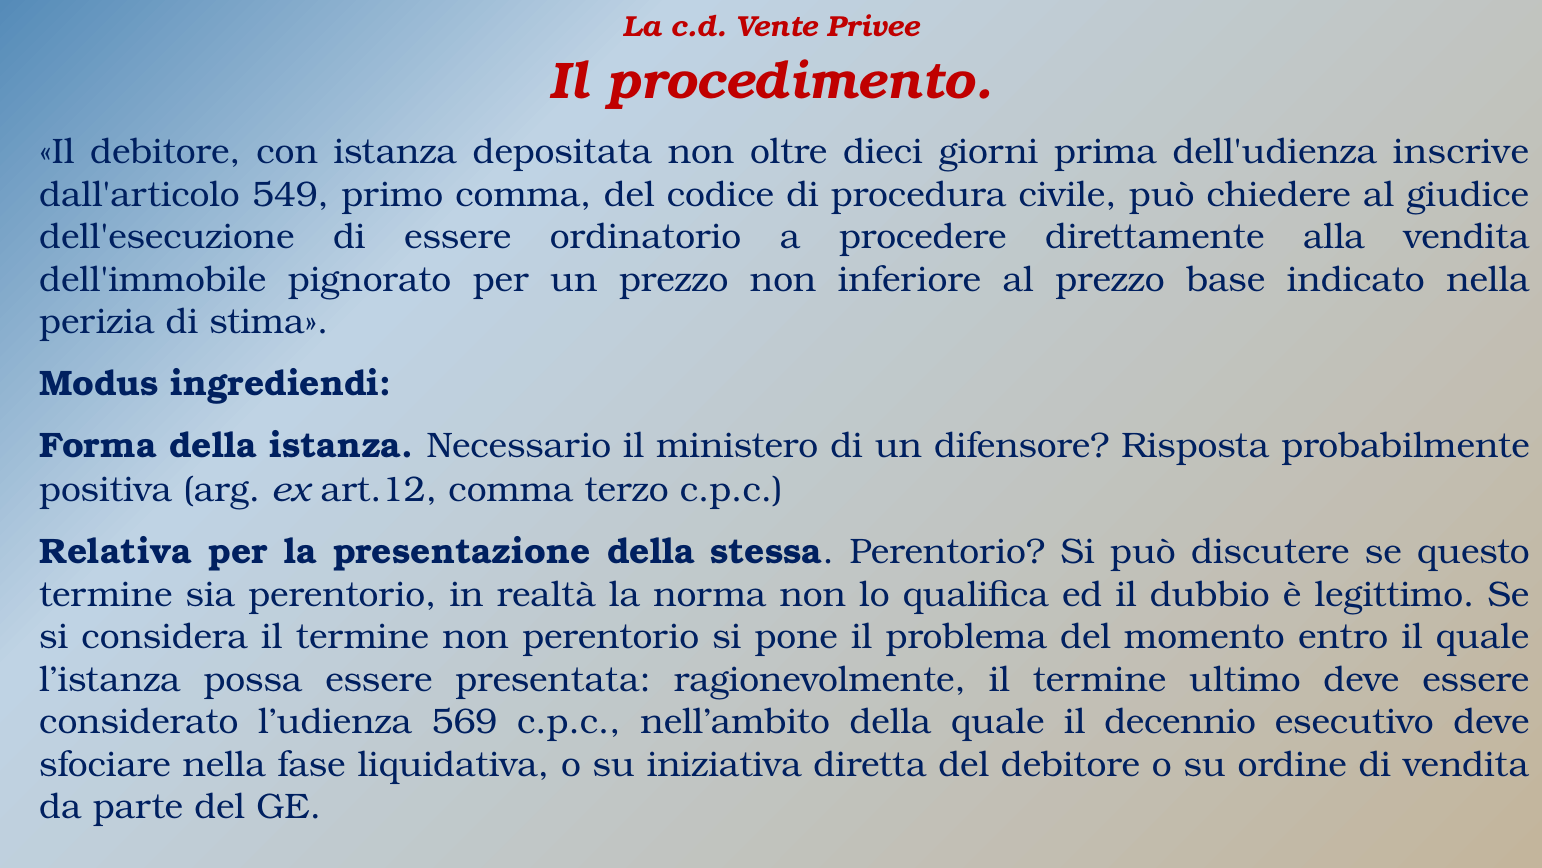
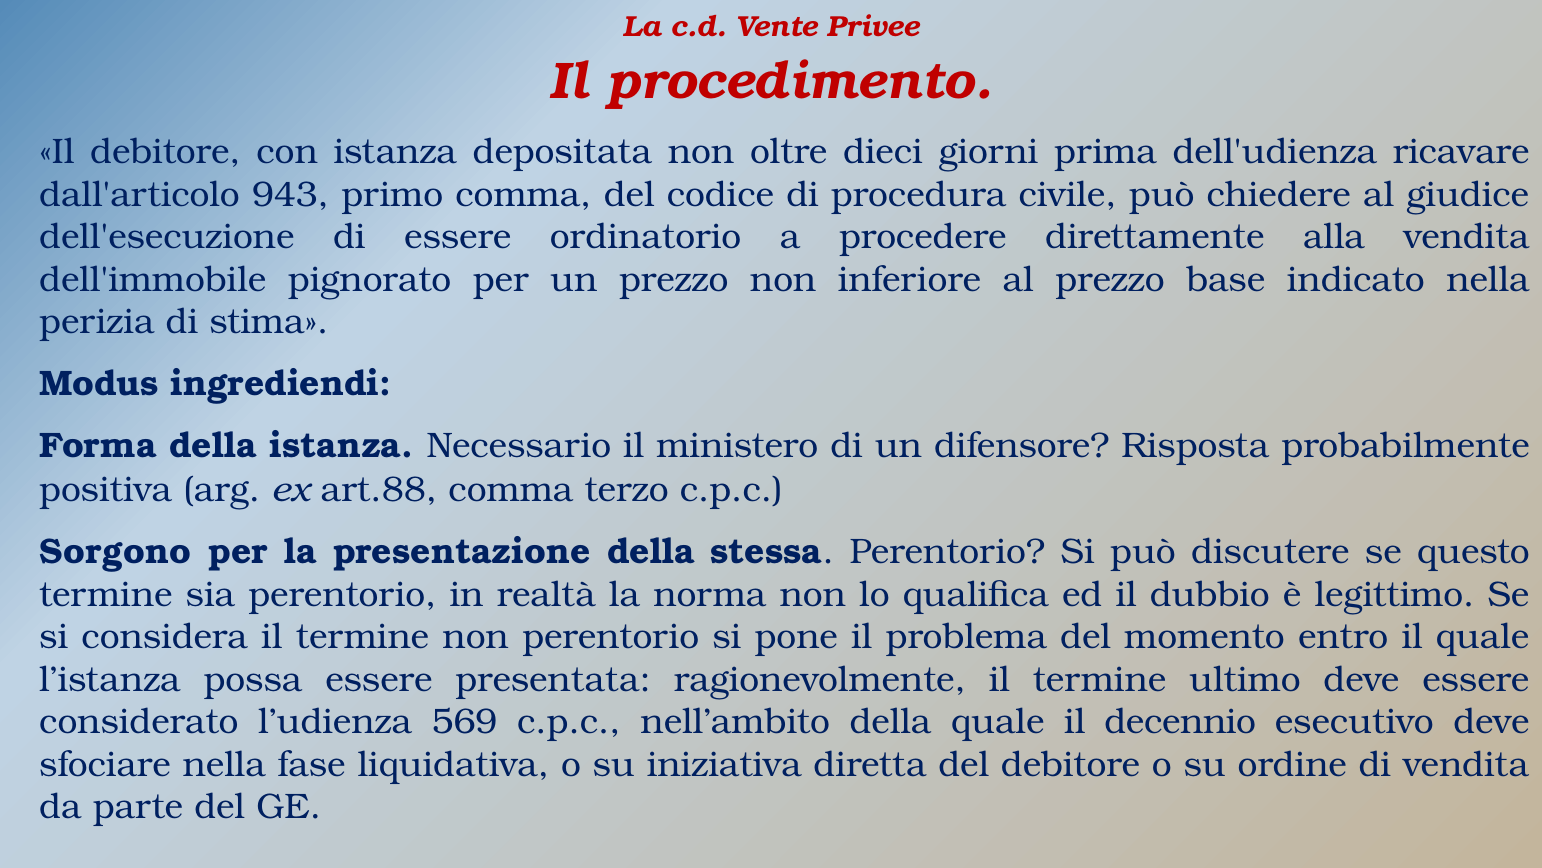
inscrive: inscrive -> ricavare (1461, 152)
549: 549 -> 943 (291, 194)
art.12: art.12 -> art.88 (379, 489)
Relativa: Relativa -> Sorgono (116, 551)
